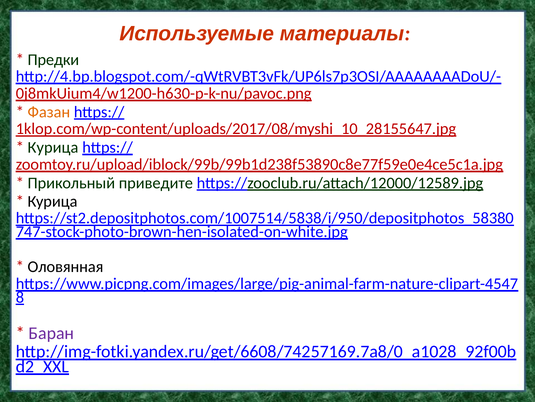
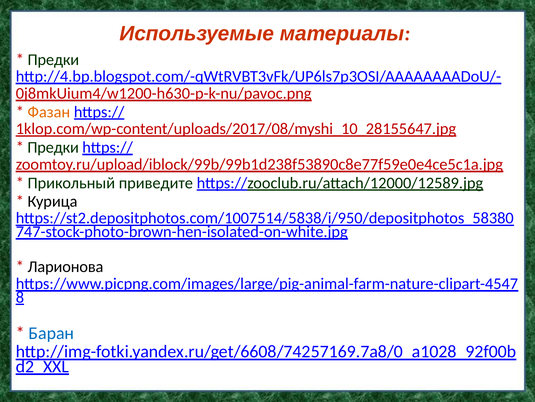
Курица: Курица -> Предки (53, 147)
Оловянная: Оловянная -> Ларионова (65, 266)
Баран colour: purple -> blue (51, 333)
